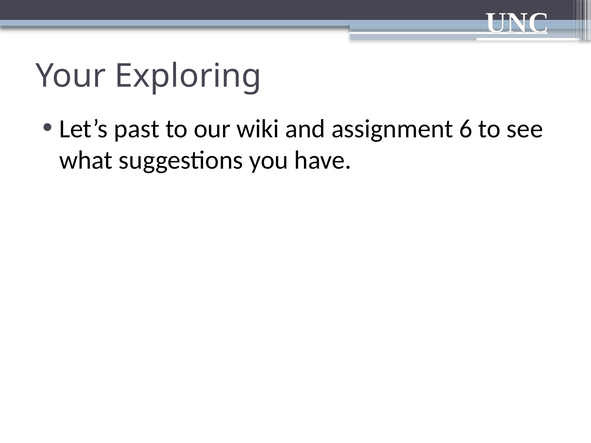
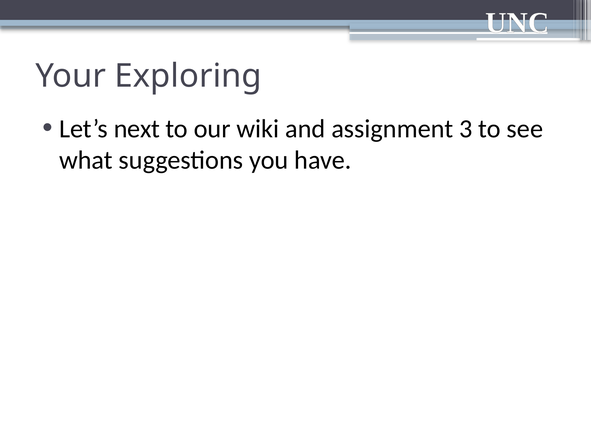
past: past -> next (137, 129)
6: 6 -> 3 (466, 129)
